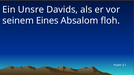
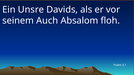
Eines: Eines -> Auch (47, 21)
